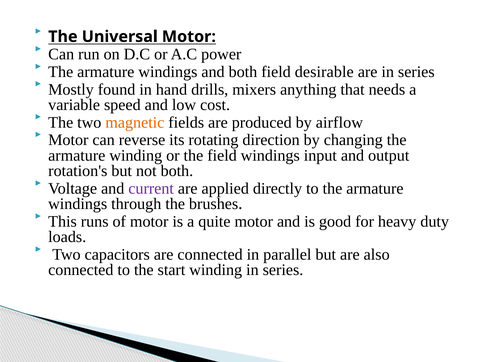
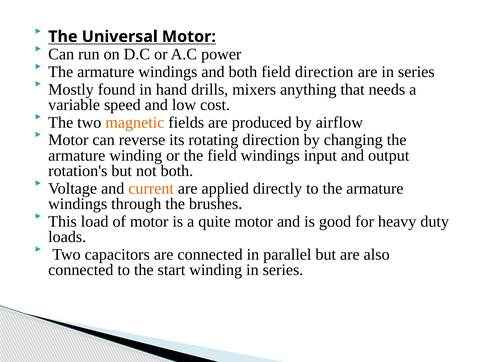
field desirable: desirable -> direction (324, 72)
current colour: purple -> orange (151, 189)
runs: runs -> load (95, 222)
